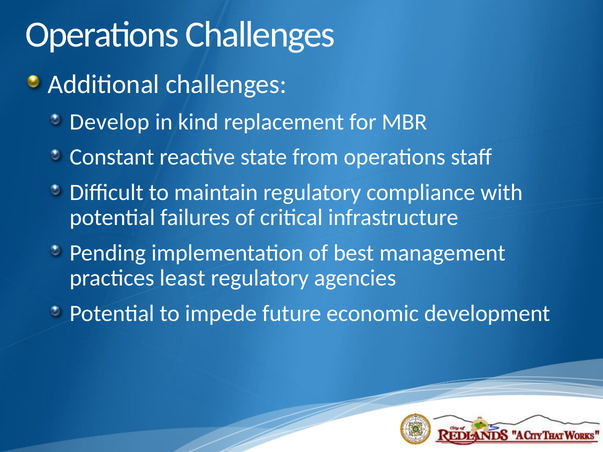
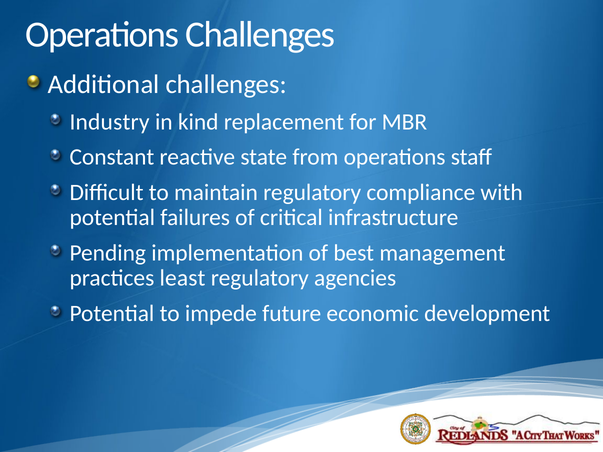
Develop: Develop -> Industry (110, 122)
